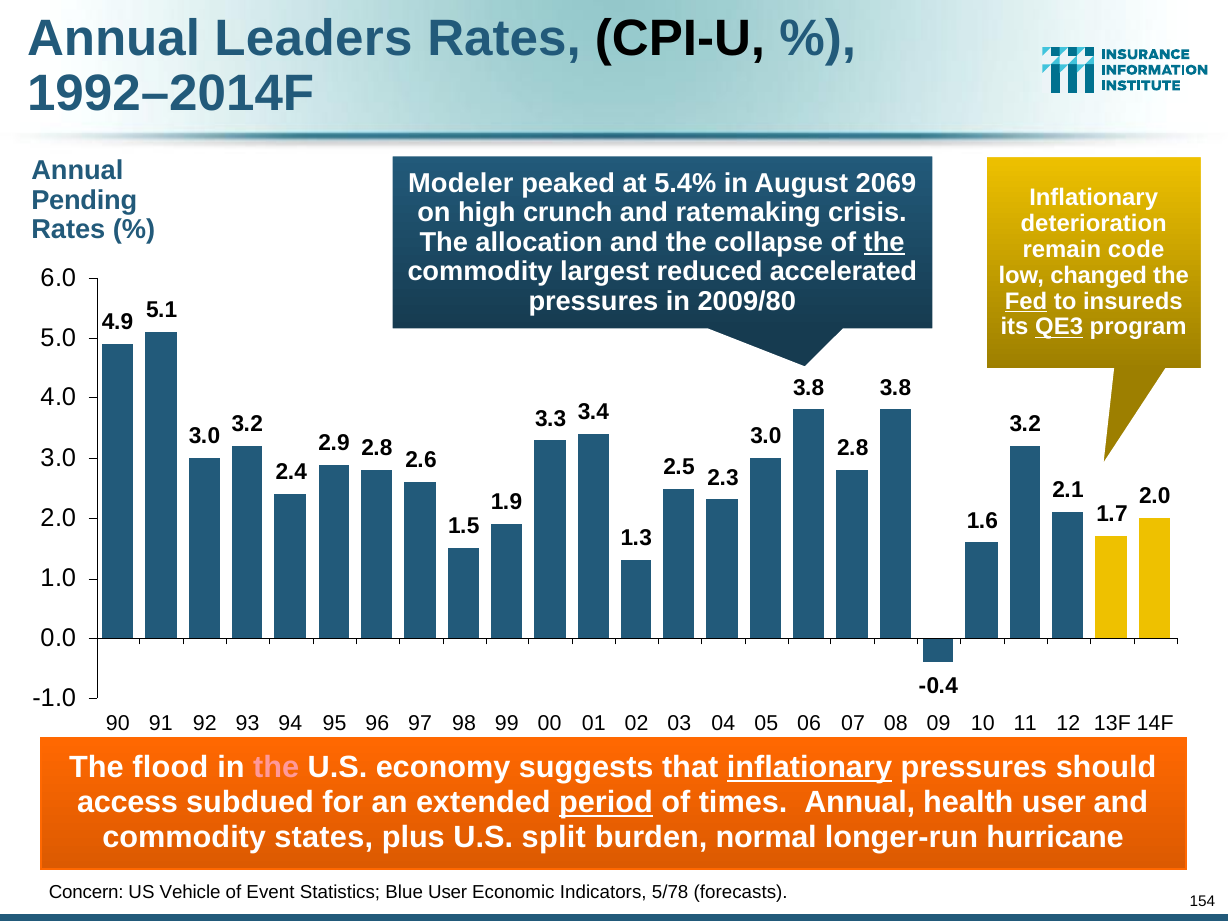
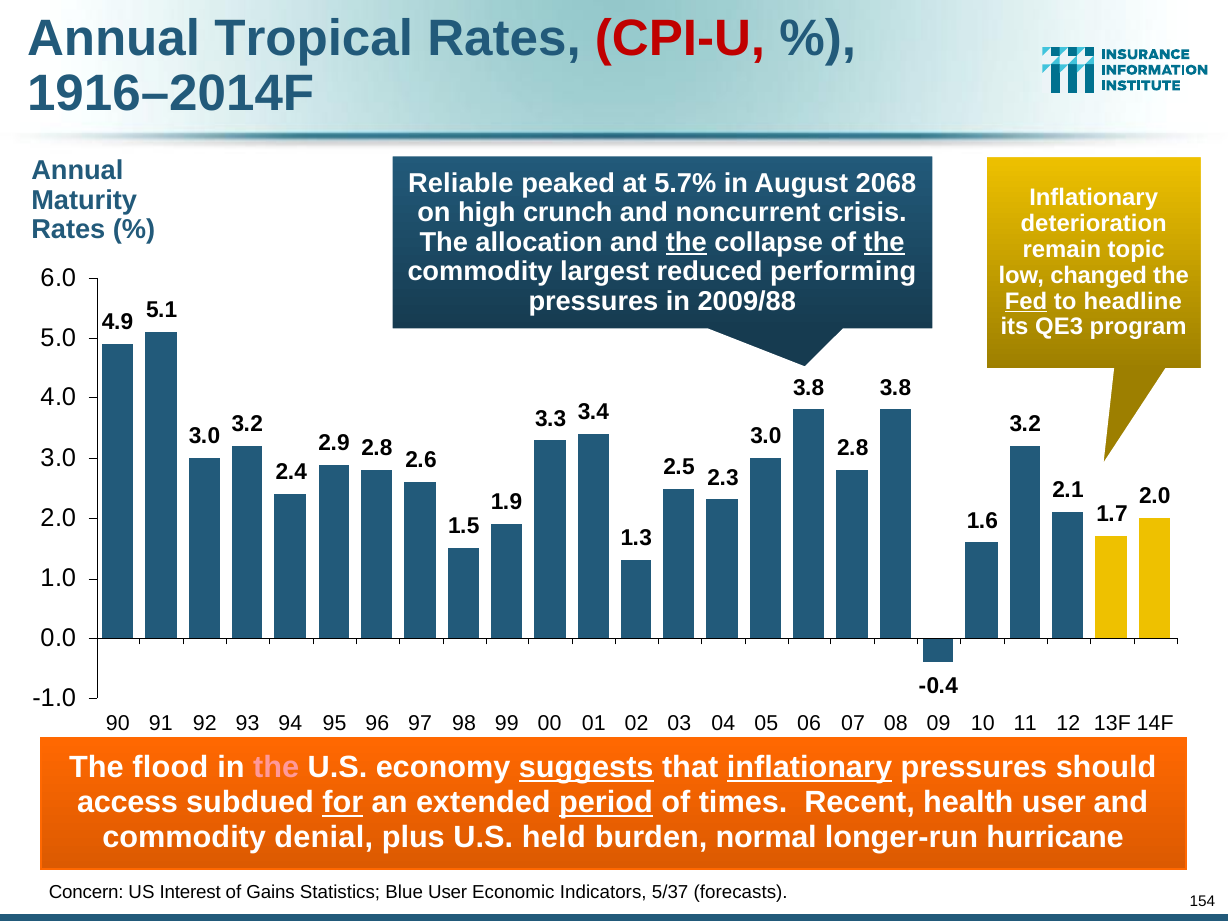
Leaders: Leaders -> Tropical (314, 38)
CPI-U colour: black -> red (680, 38)
1992–2014F: 1992–2014F -> 1916–2014F (171, 94)
Modeler: Modeler -> Reliable (461, 183)
5.4%: 5.4% -> 5.7% (685, 183)
2069: 2069 -> 2068 (886, 183)
Pending: Pending -> Maturity (84, 200)
ratemaking: ratemaking -> noncurrent (748, 213)
the underline: none -> present (686, 242)
code: code -> topic (1136, 250)
accelerated: accelerated -> performing (843, 272)
2009/80: 2009/80 -> 2009/88 (747, 301)
insureds: insureds -> headline (1133, 301)
QE3 underline: present -> none (1059, 327)
suggests underline: none -> present (586, 767)
for underline: none -> present (343, 802)
times Annual: Annual -> Recent (860, 802)
states: states -> denial (324, 837)
split: split -> held (554, 837)
Vehicle: Vehicle -> Interest (190, 893)
Event: Event -> Gains (271, 893)
5/78: 5/78 -> 5/37 (670, 893)
